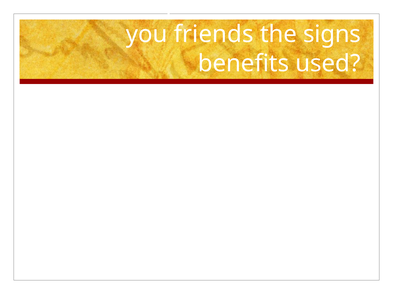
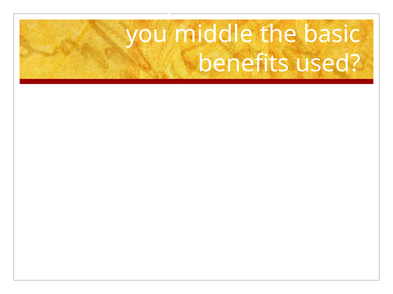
friends: friends -> middle (214, 34)
signs: signs -> basic (332, 34)
